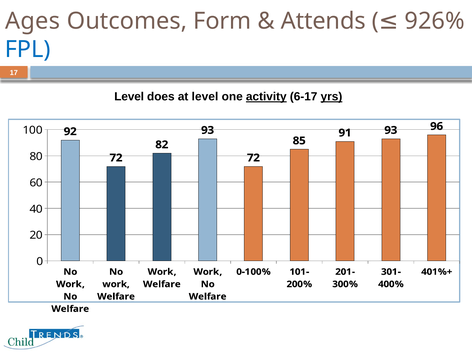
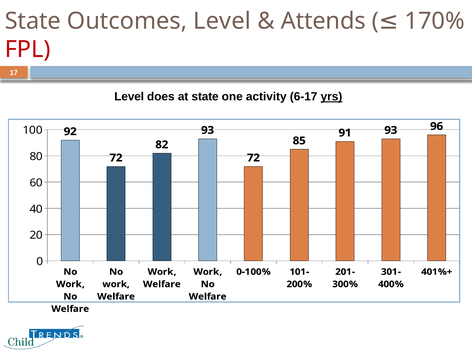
Ages: Ages -> State (33, 21)
Outcomes Form: Form -> Level (222, 21)
926%: 926% -> 170% (435, 21)
FPL colour: blue -> red (28, 49)
at level: level -> state (205, 97)
activity underline: present -> none (266, 97)
